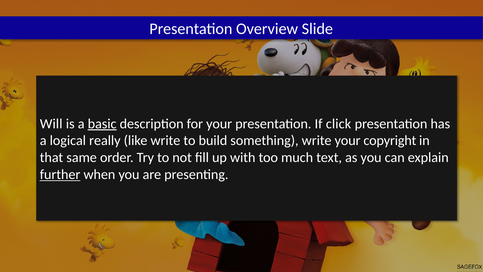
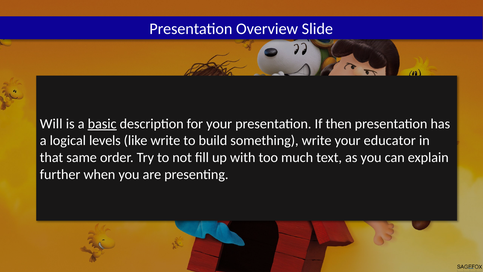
click: click -> then (339, 124)
really: really -> levels (105, 141)
copyright: copyright -> educator (390, 141)
further underline: present -> none (60, 174)
